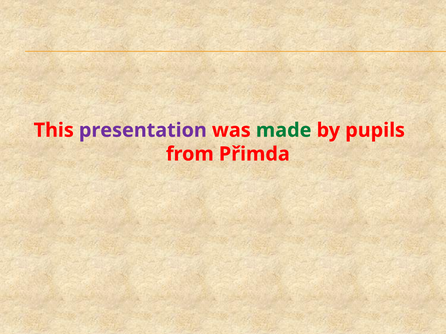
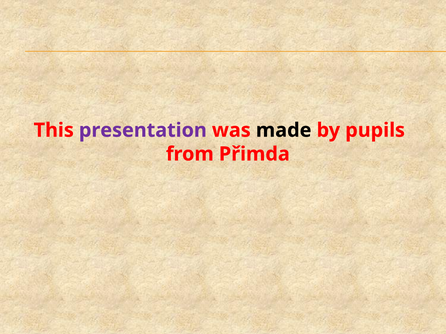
made colour: green -> black (284, 130)
